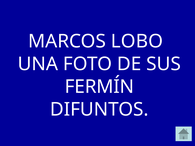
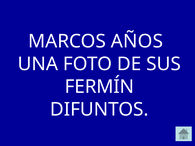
LOBO: LOBO -> AÑOS (137, 41)
